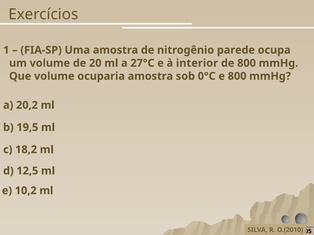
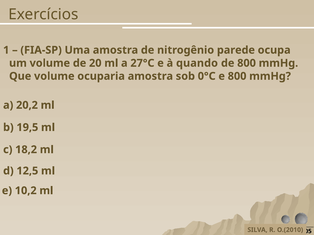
interior: interior -> quando (197, 63)
